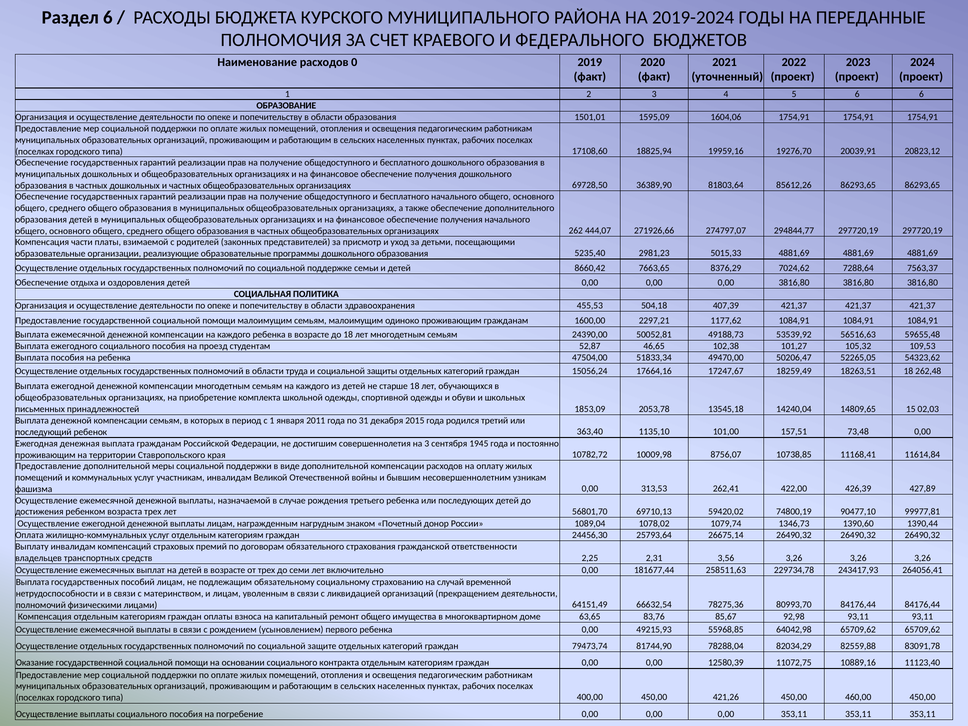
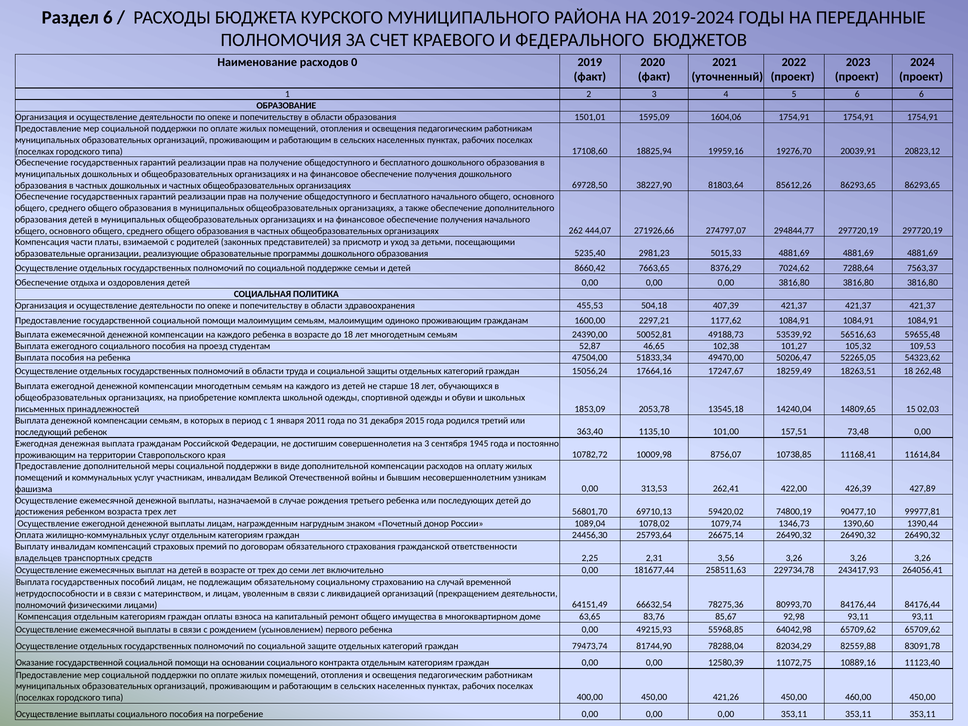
36389,90: 36389,90 -> 38227,90 (654, 185)
